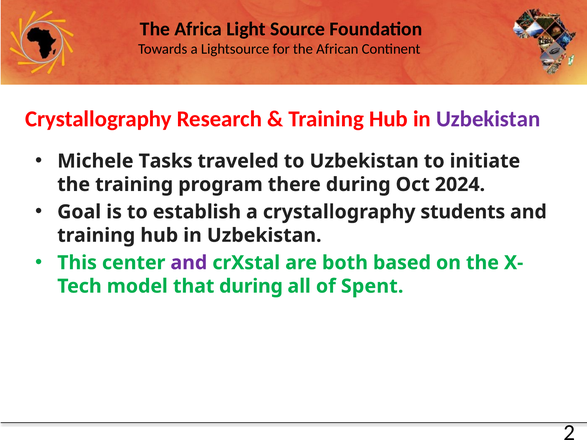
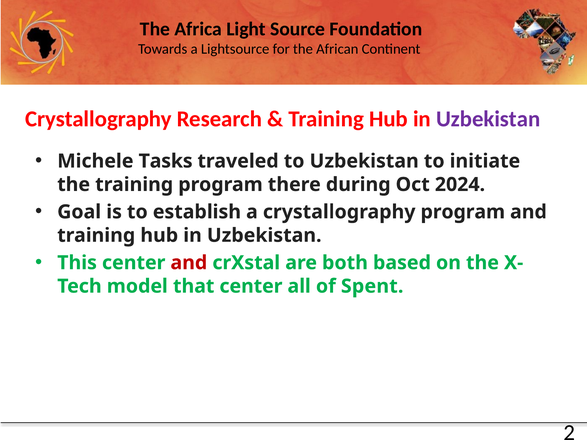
crystallography students: students -> program (463, 212)
and colour: purple -> red (189, 263)
that during: during -> center (251, 286)
